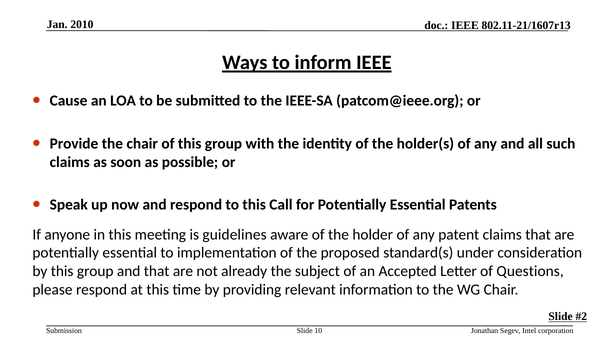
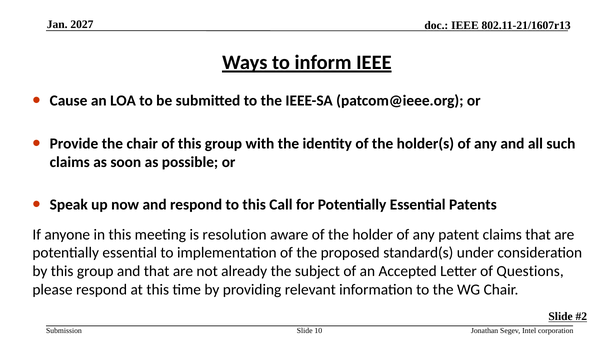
2010: 2010 -> 2027 (82, 24)
guidelines: guidelines -> resolution (235, 235)
